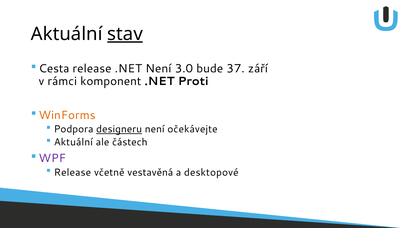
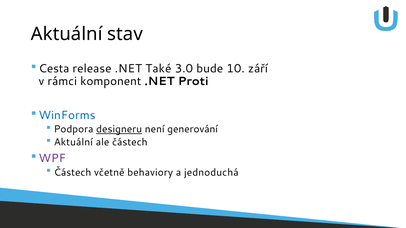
stav underline: present -> none (125, 34)
.NET Není: Není -> Také (158, 69)
37: 37 -> 10 (236, 69)
WinForms colour: orange -> blue (67, 115)
očekávejte: očekávejte -> generování (193, 129)
Release: Release -> Částech (73, 173)
vestavěná: vestavěná -> behaviory (150, 173)
desktopové: desktopové -> jednoduchá (211, 173)
